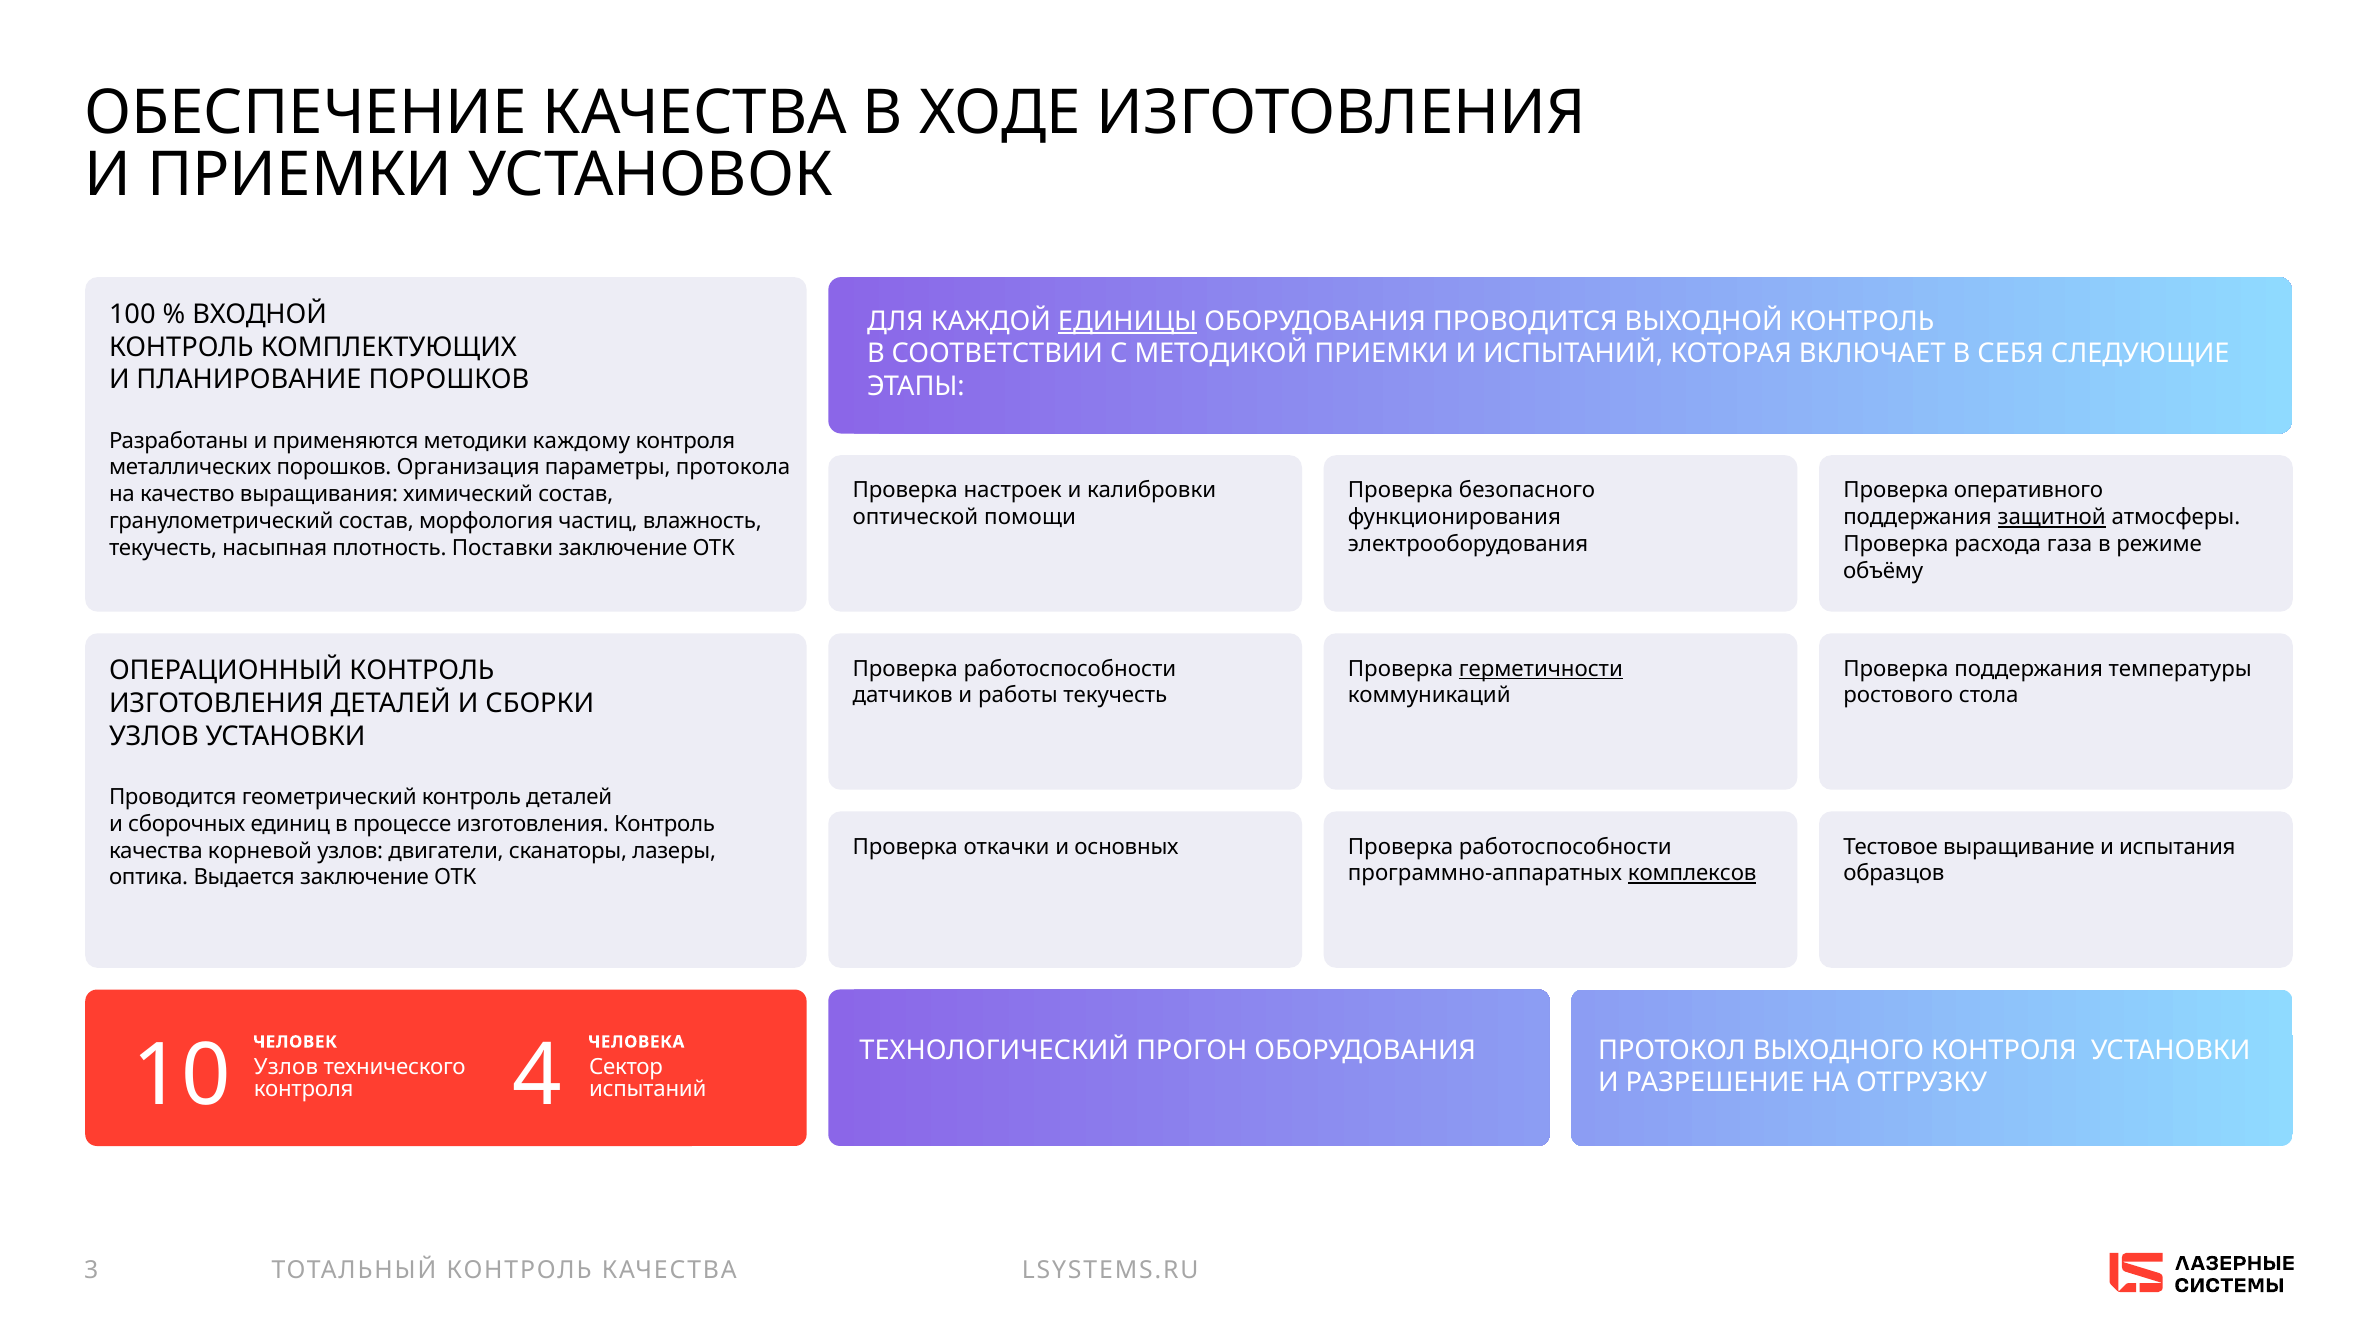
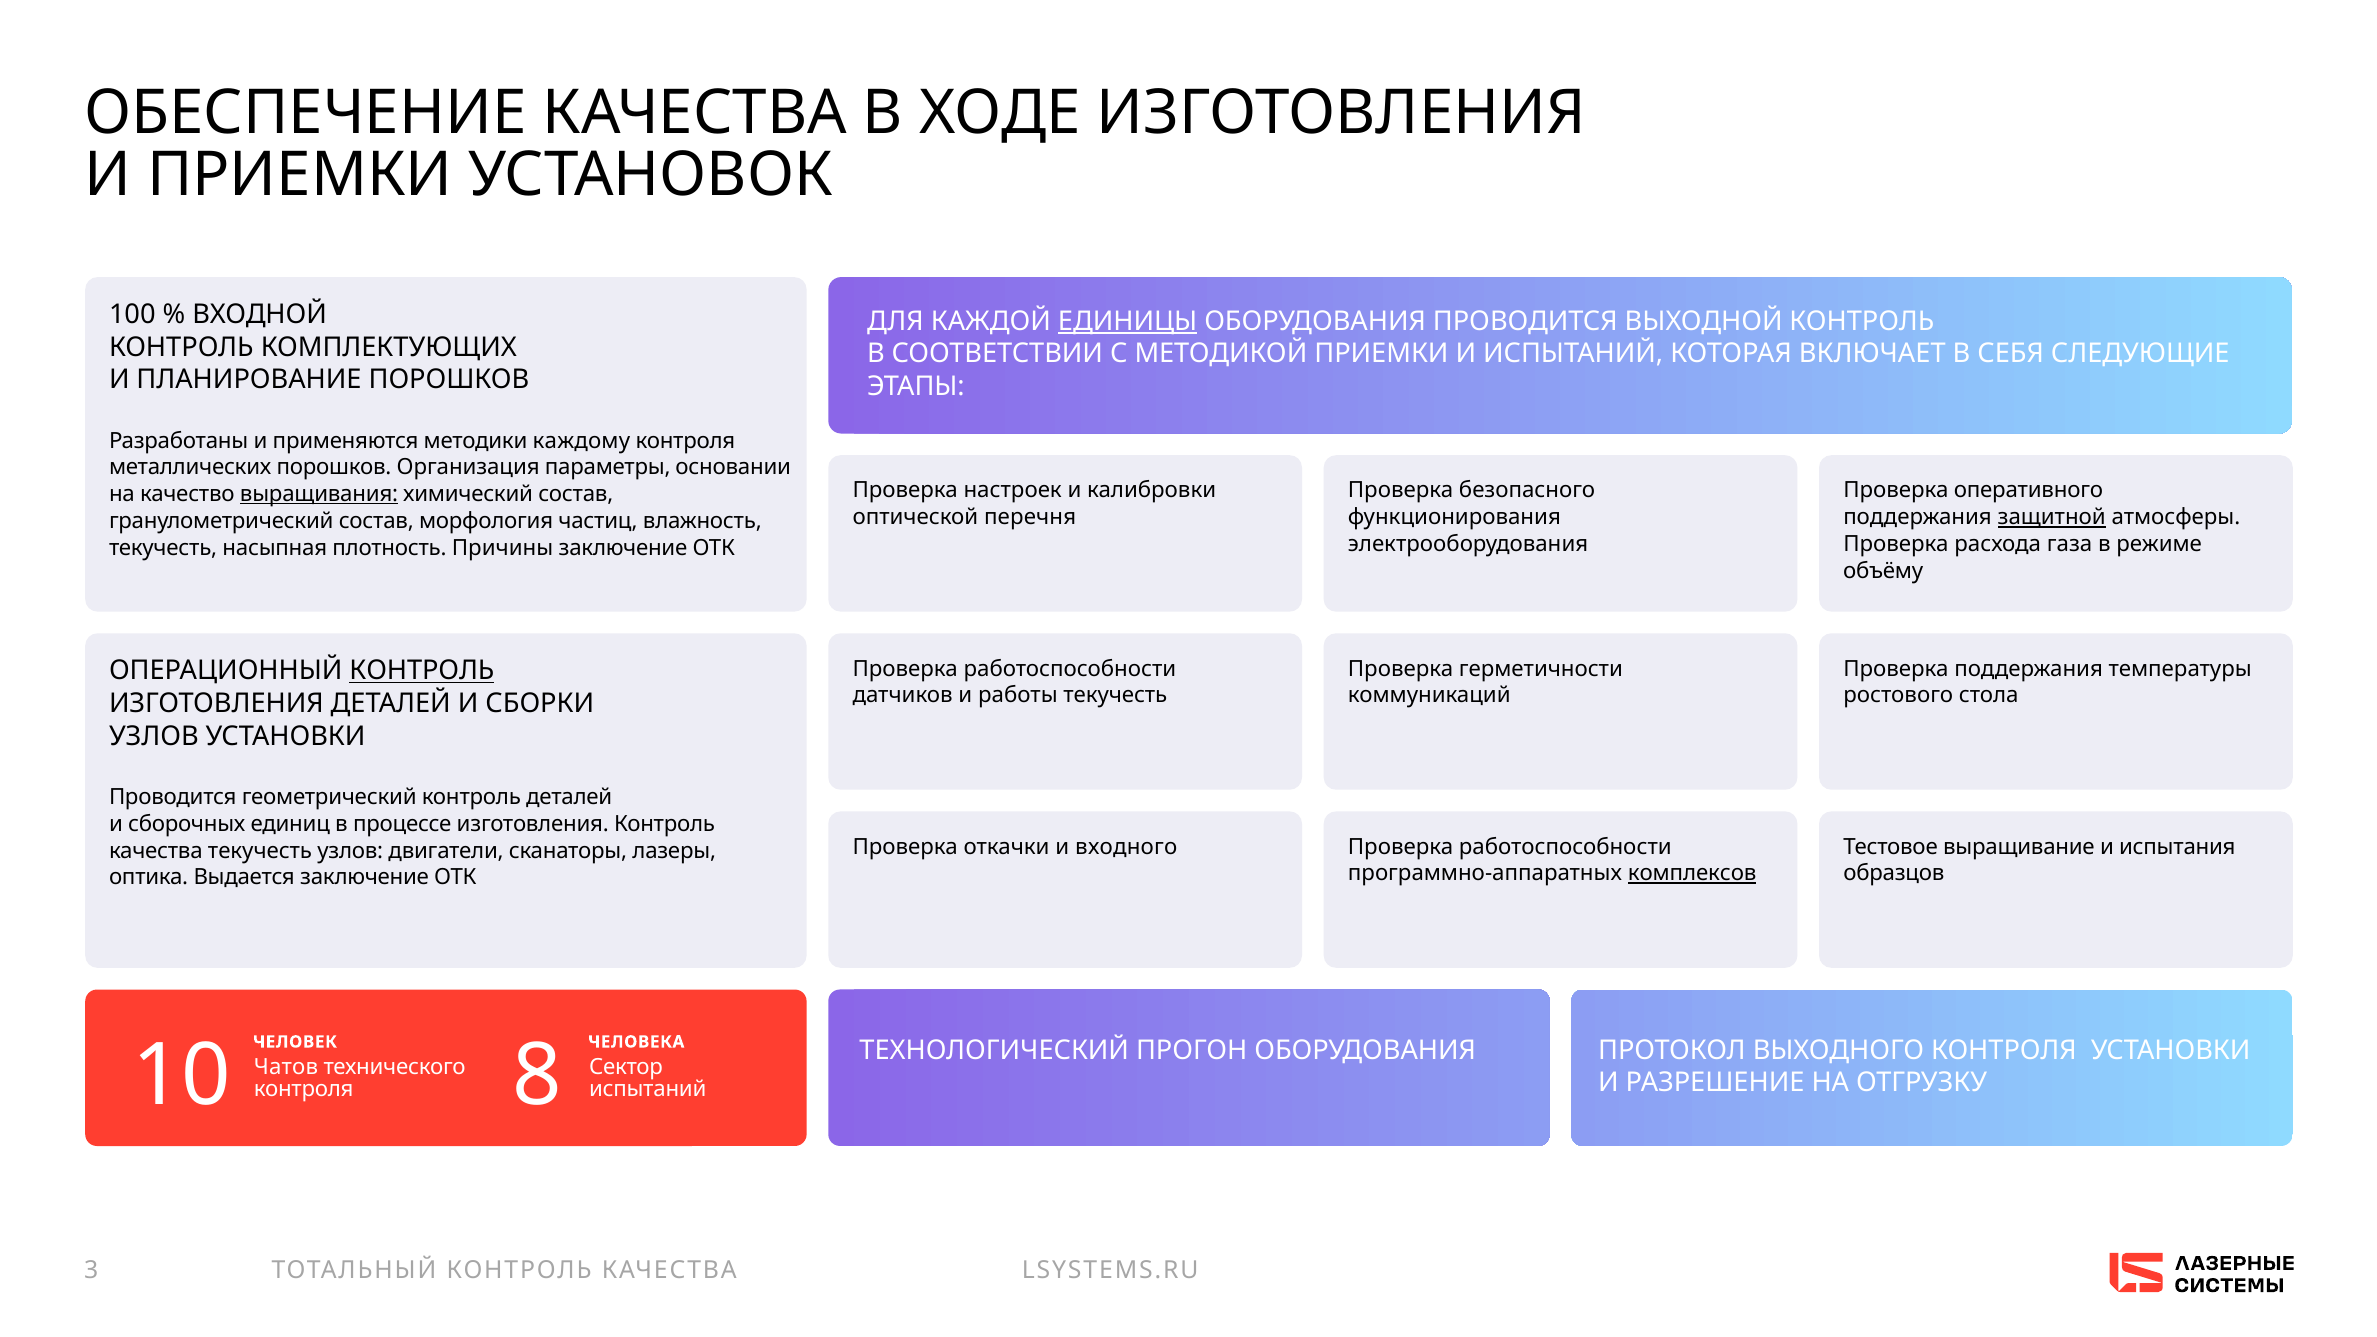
протокола: протокола -> основании (733, 468)
выращивания underline: none -> present (319, 494)
помощи: помощи -> перечня (1030, 517)
Поставки: Поставки -> Причины (503, 548)
герметичности underline: present -> none (1541, 669)
КОНТРОЛЬ underline: none -> present (422, 671)
основных: основных -> входного (1126, 847)
качества корневой: корневой -> текучесть (260, 851)
4: 4 -> 8 (537, 1076)
Узлов: Узлов -> Чатов (286, 1067)
